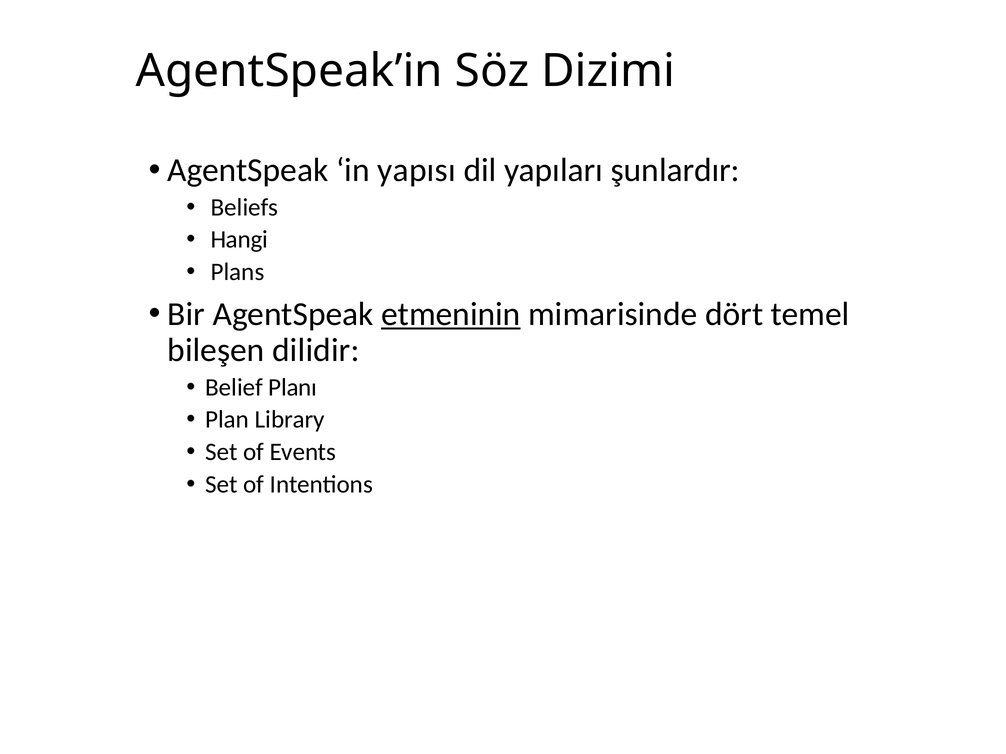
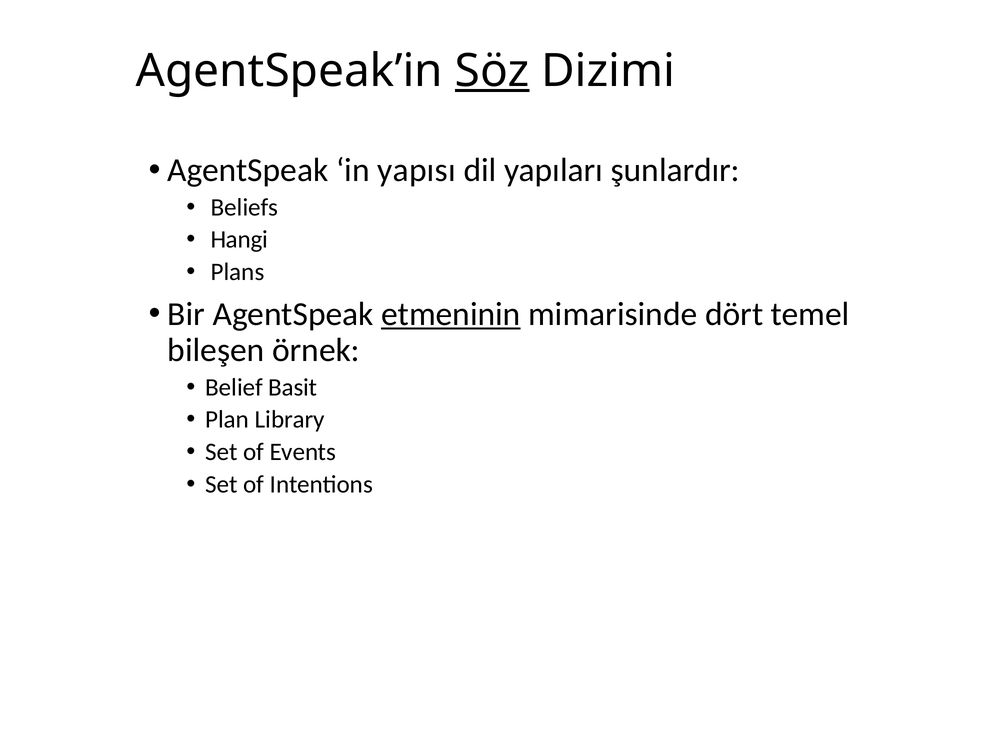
Söz underline: none -> present (492, 71)
dilidir: dilidir -> örnek (316, 351)
Planı: Planı -> Basit (293, 387)
